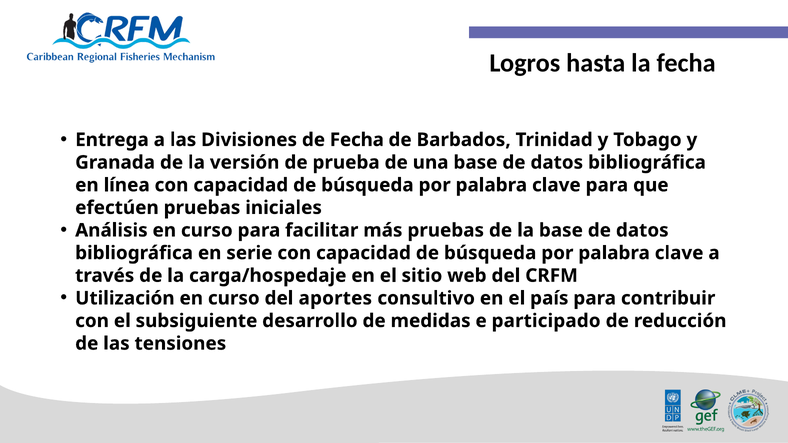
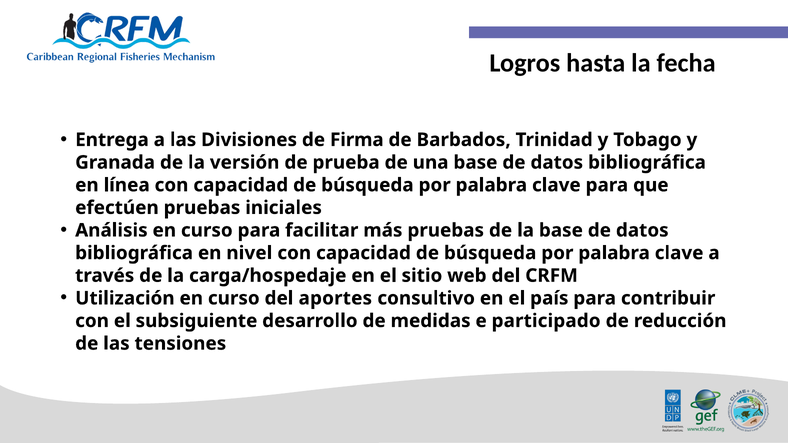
de Fecha: Fecha -> Firma (357, 140)
serie: serie -> nivel (249, 253)
